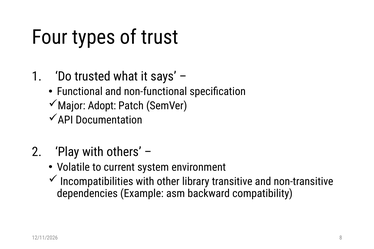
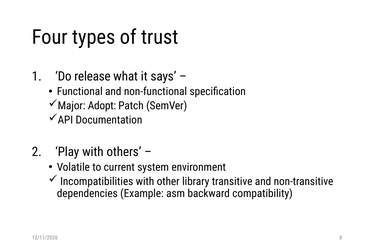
trusted: trusted -> release (93, 76)
